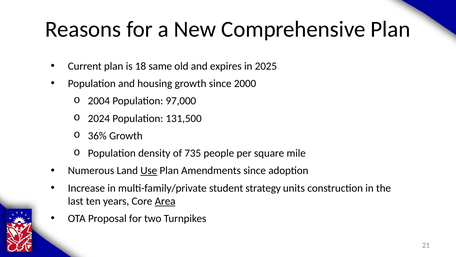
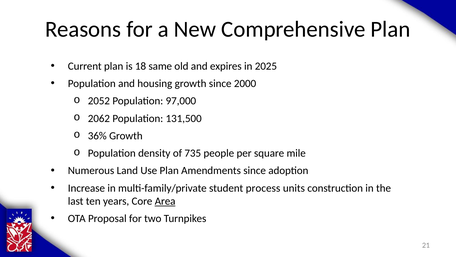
2004: 2004 -> 2052 (99, 101)
2024: 2024 -> 2062 (99, 118)
Use underline: present -> none (149, 170)
strategy: strategy -> process (263, 188)
